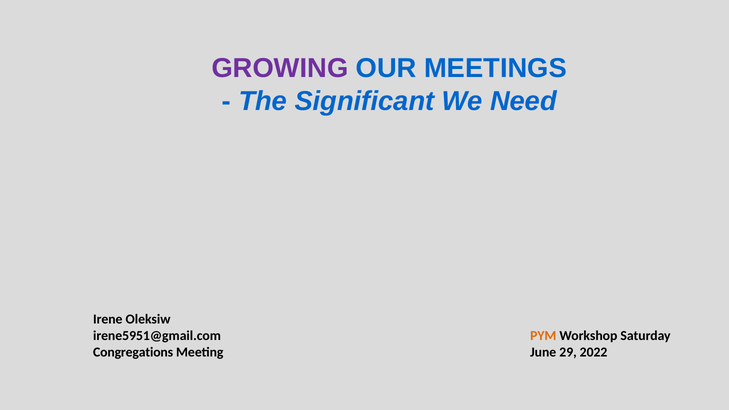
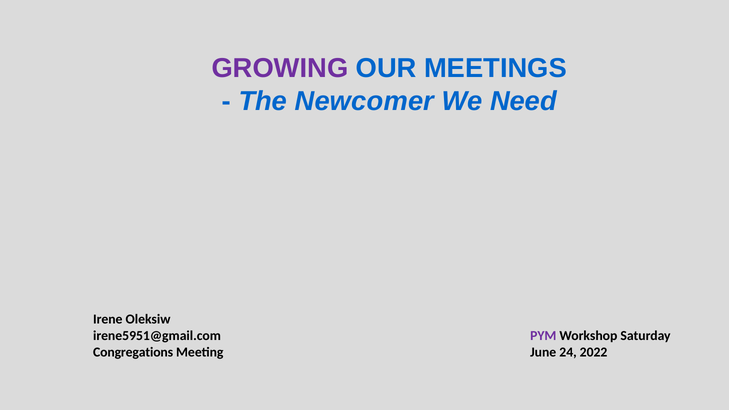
Significant: Significant -> Newcomer (364, 101)
PYM colour: orange -> purple (543, 336)
29: 29 -> 24 (568, 352)
